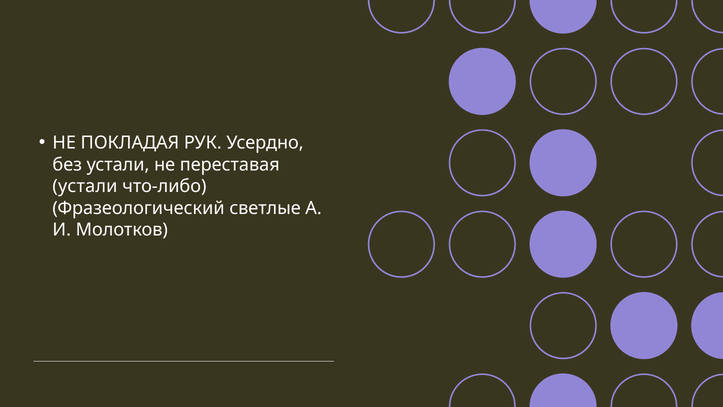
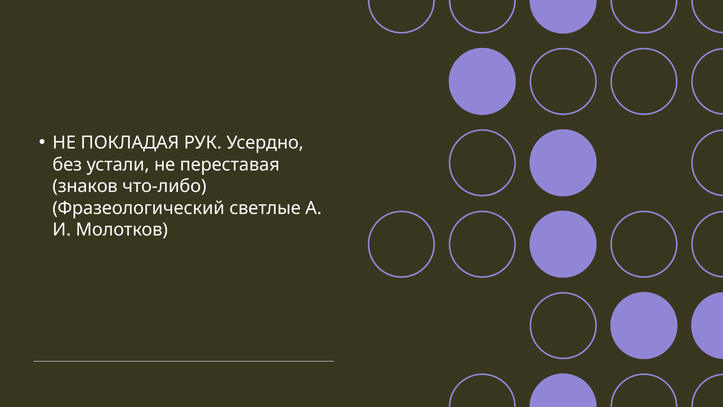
устали: устали -> знаков (85, 186)
